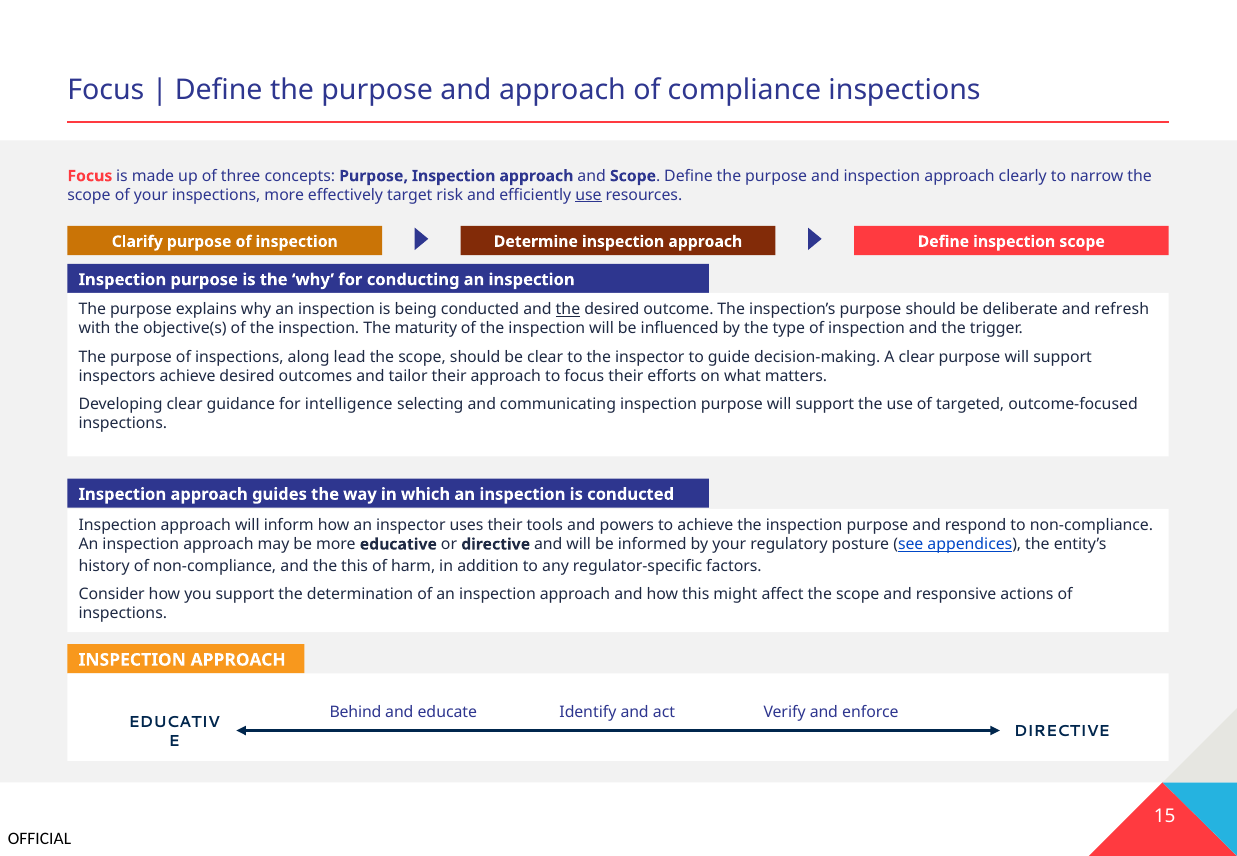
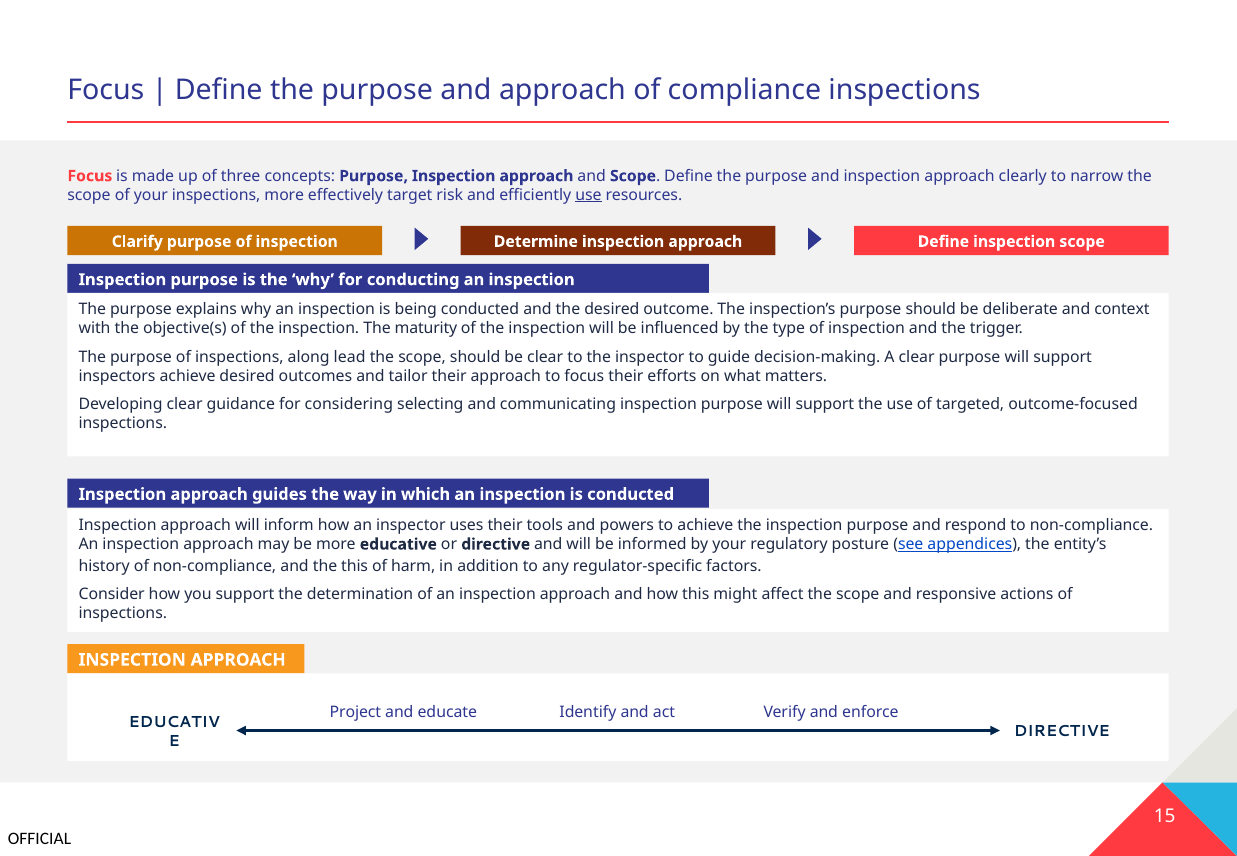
the underline: present -> none (568, 310)
refresh: refresh -> context (1122, 310)
intelligence: intelligence -> considering (349, 405)
Behind: Behind -> Project (355, 713)
